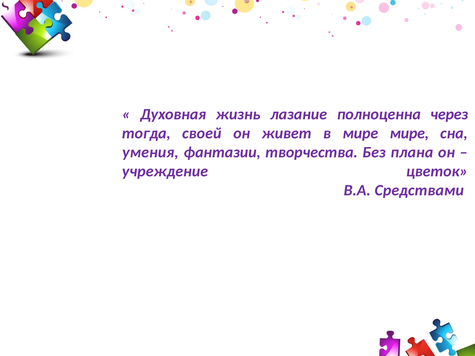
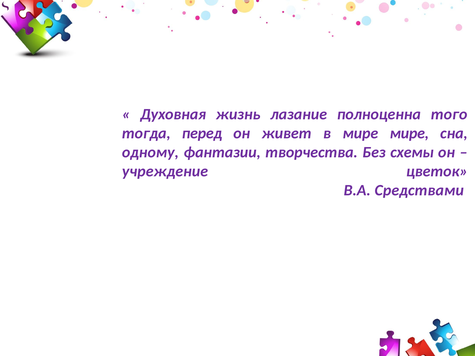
через: через -> того (449, 114)
своей: своей -> перед (202, 133)
умения: умения -> одному (150, 152)
плана: плана -> схемы (412, 152)
